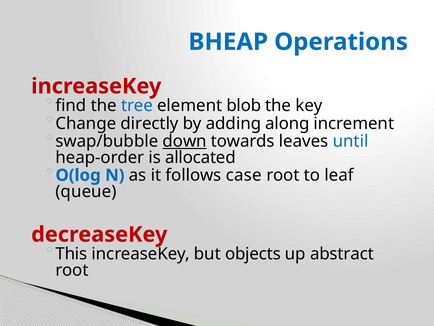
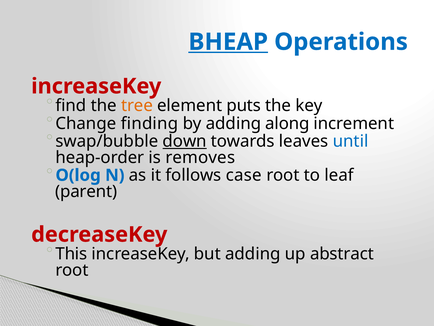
BHEAP underline: none -> present (228, 42)
tree colour: blue -> orange (137, 105)
blob: blob -> puts (244, 105)
directly: directly -> finding (149, 123)
allocated: allocated -> removes (200, 157)
queue: queue -> parent (86, 191)
but objects: objects -> adding (253, 254)
